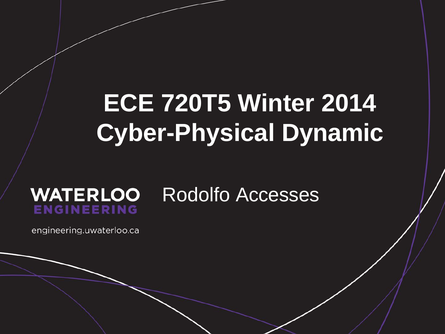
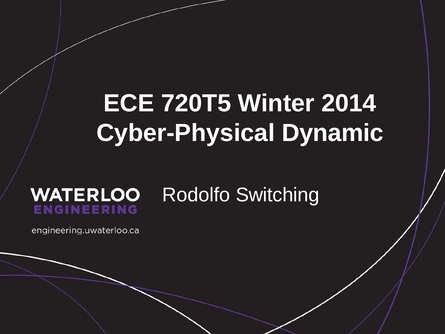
Accesses: Accesses -> Switching (278, 195)
